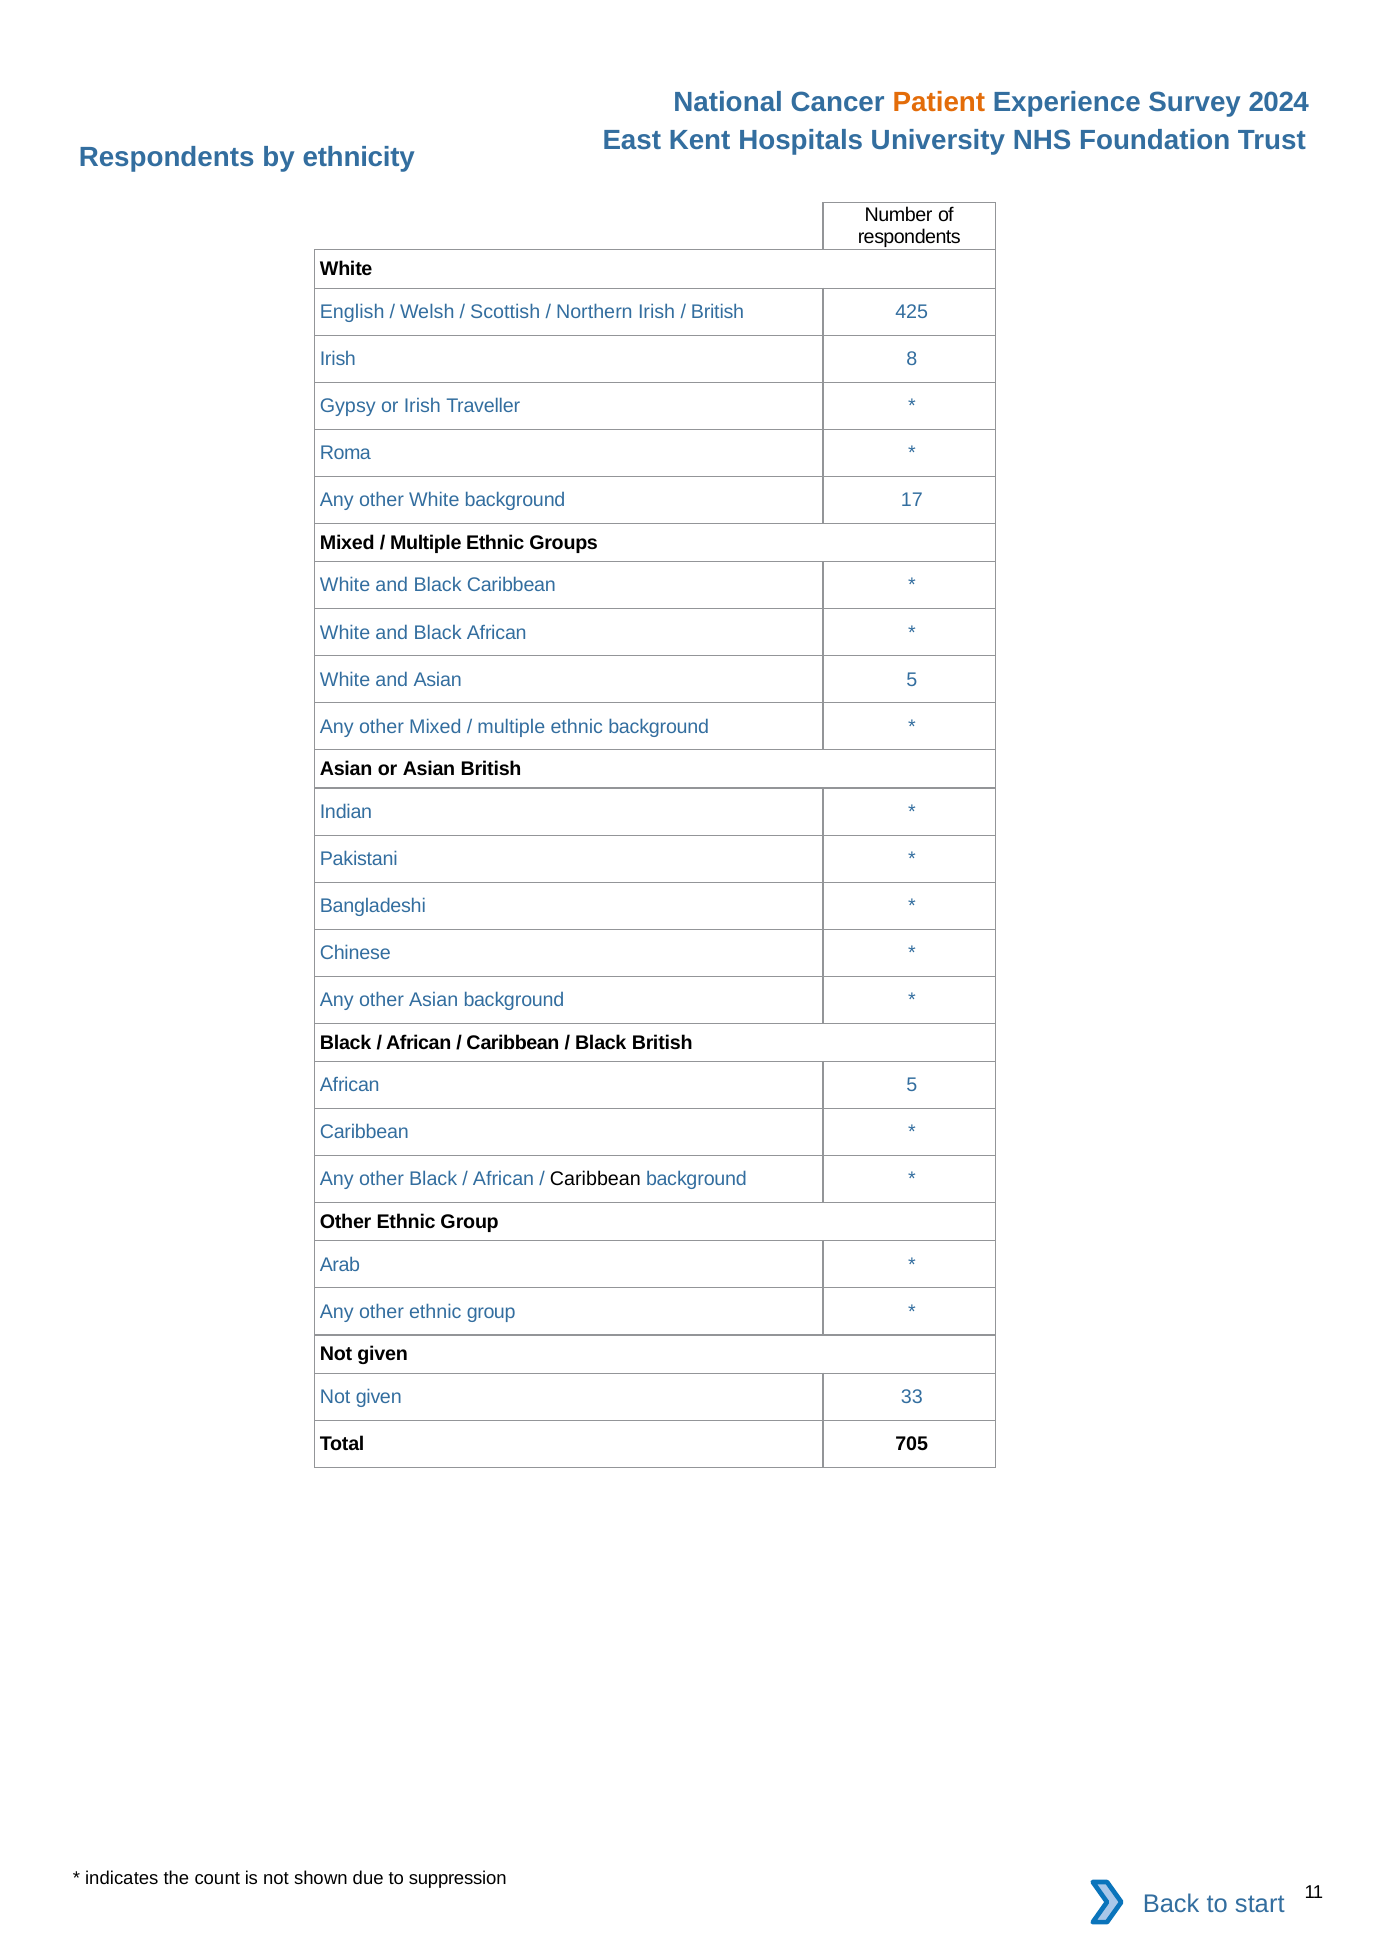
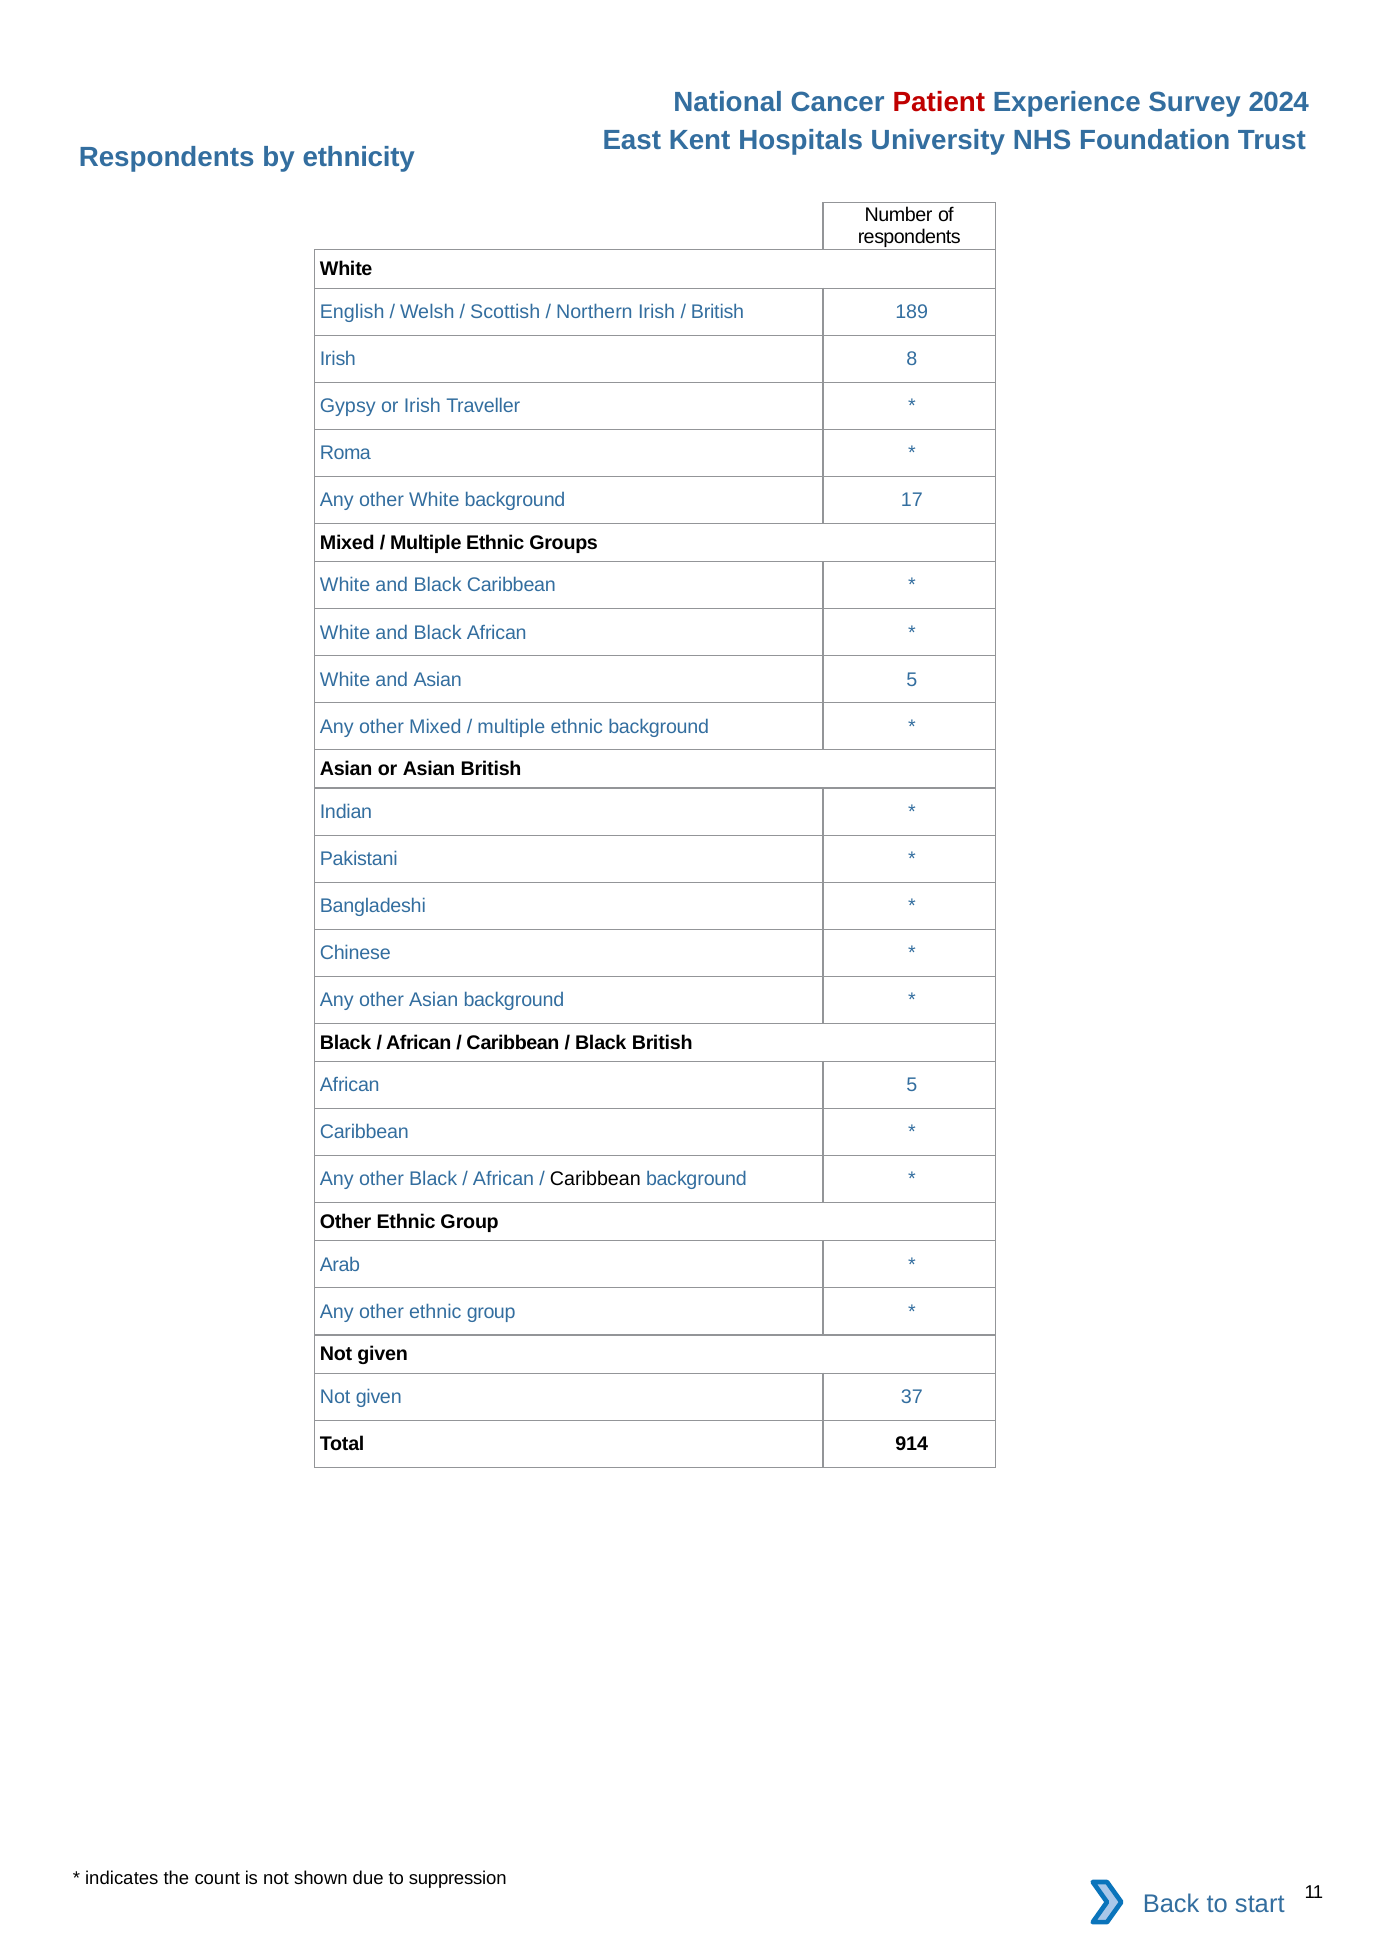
Patient colour: orange -> red (939, 103)
425: 425 -> 189 (912, 312)
33: 33 -> 37 (912, 1397)
705: 705 -> 914 (912, 1444)
